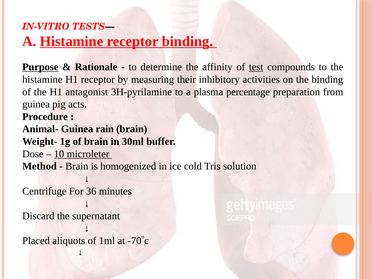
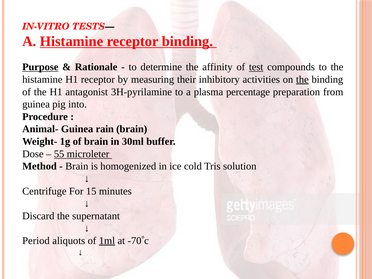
the underline: none -> present (302, 79)
acts: acts -> into (78, 104)
10: 10 -> 55 (59, 154)
36: 36 -> 15 (91, 191)
Placed: Placed -> Period (36, 241)
1ml underline: none -> present (107, 241)
